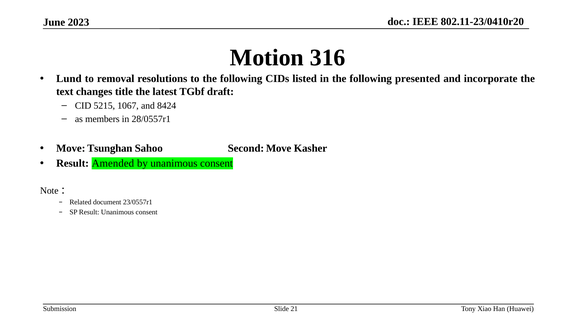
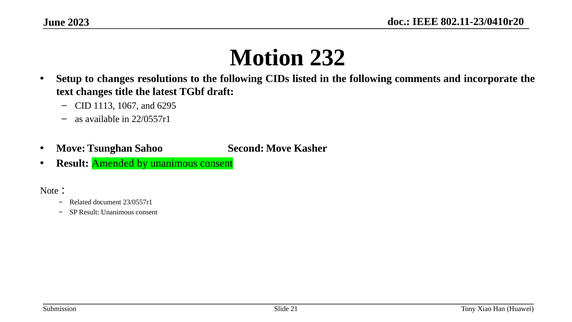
316: 316 -> 232 (328, 57)
Lund: Lund -> Setup (69, 79)
to removal: removal -> changes (116, 79)
presented: presented -> comments (418, 79)
5215: 5215 -> 1113 (104, 106)
8424: 8424 -> 6295 (167, 106)
members: members -> available (102, 119)
28/0557r1: 28/0557r1 -> 22/0557r1 (151, 119)
